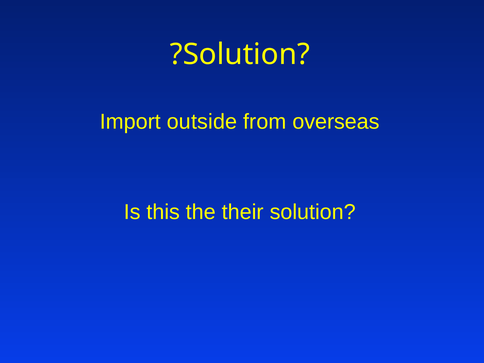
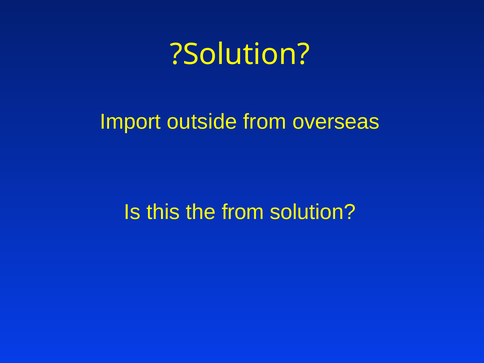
the their: their -> from (243, 212)
